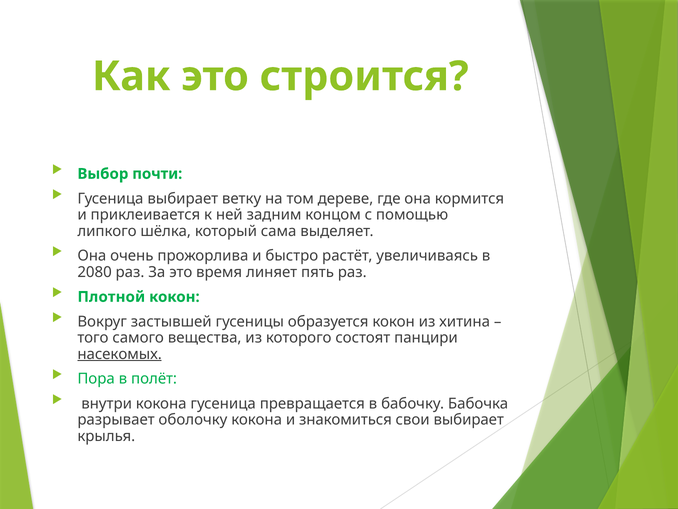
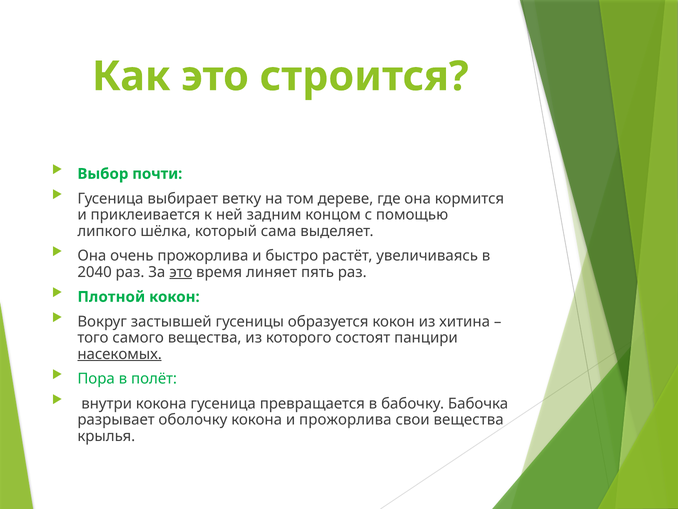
2080: 2080 -> 2040 (95, 272)
это underline: none -> present (181, 272)
и знакомиться: знакомиться -> прожорлива (345, 420)
свои выбирает: выбирает -> вещества (469, 420)
